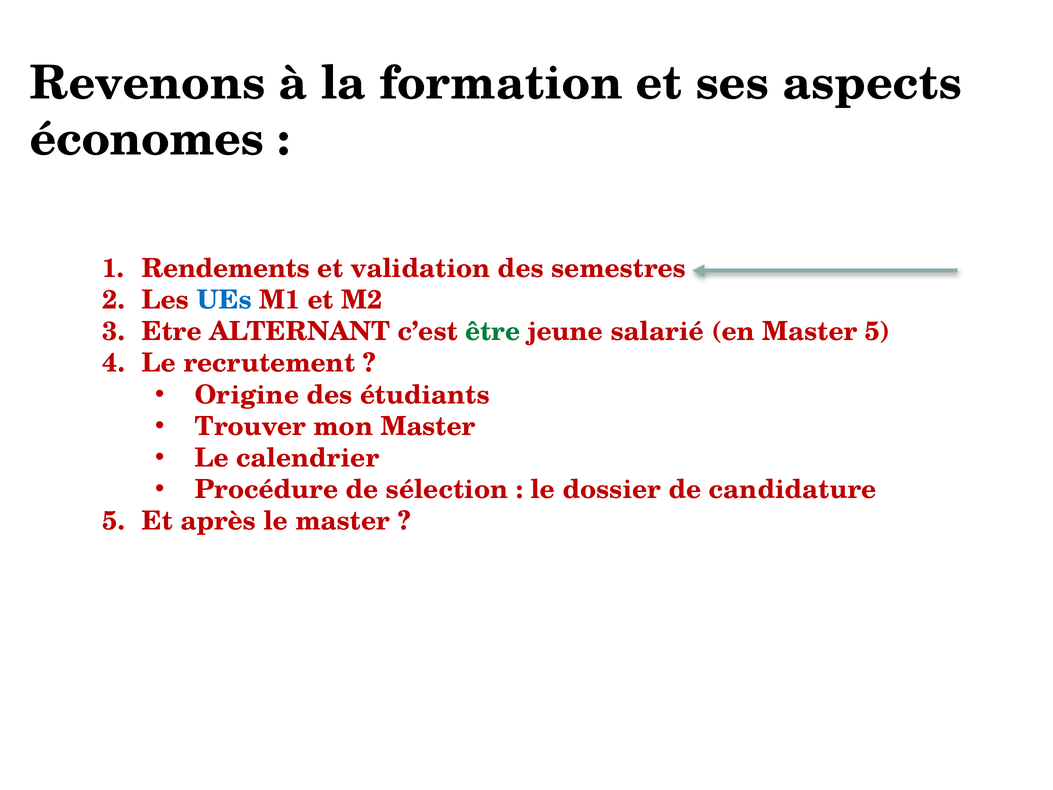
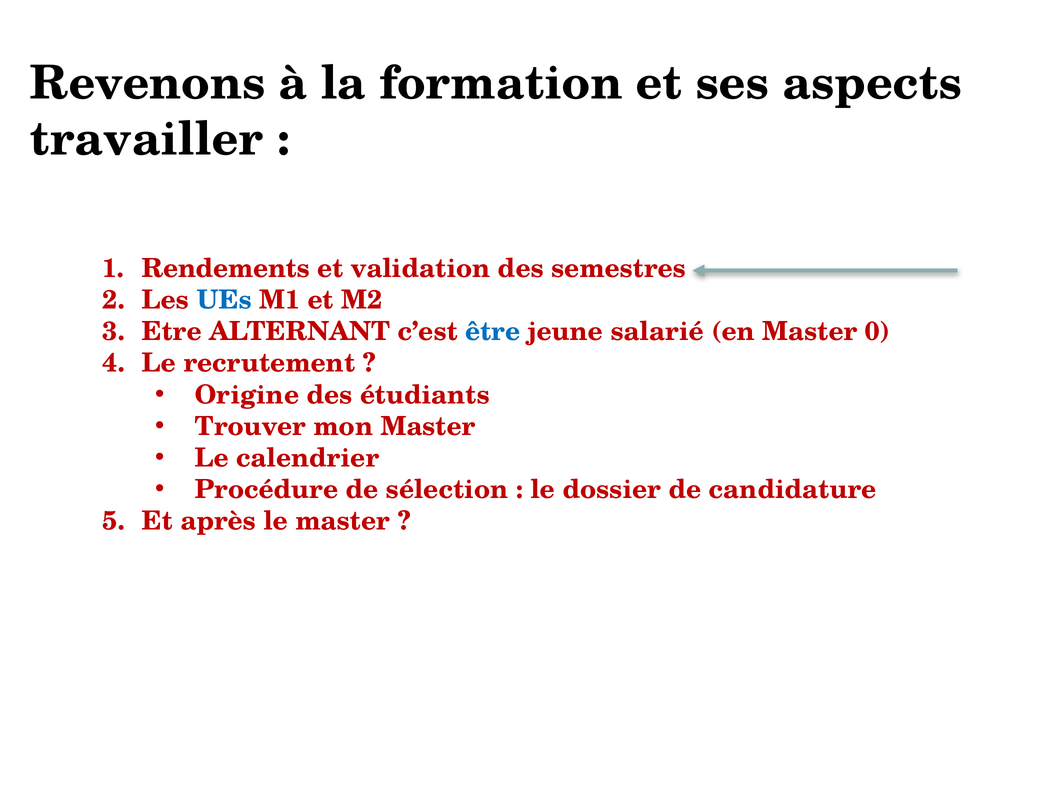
économes: économes -> travailler (147, 139)
être colour: green -> blue (493, 332)
Master 5: 5 -> 0 (878, 332)
